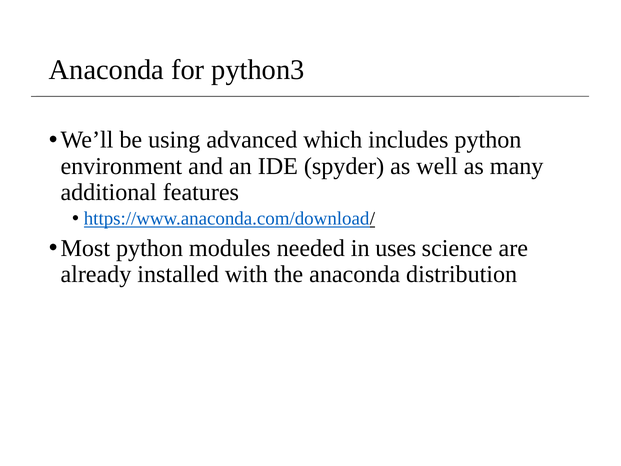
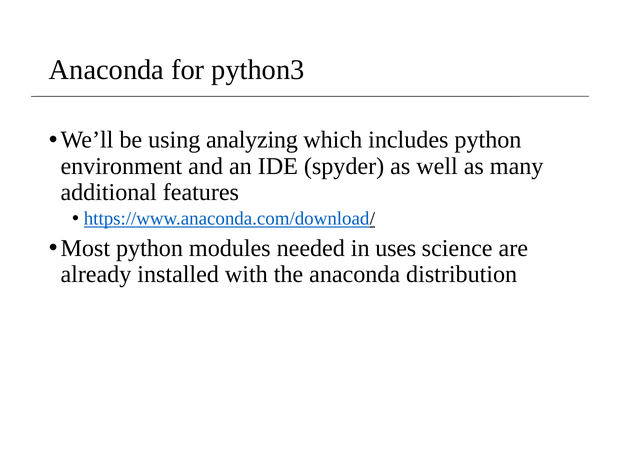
advanced: advanced -> analyzing (252, 140)
